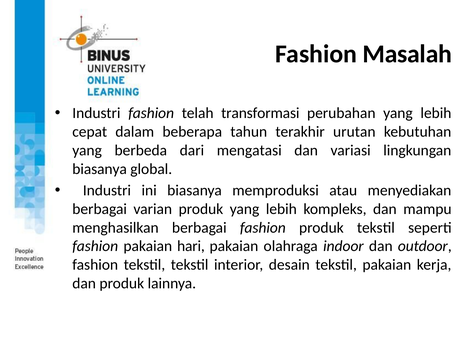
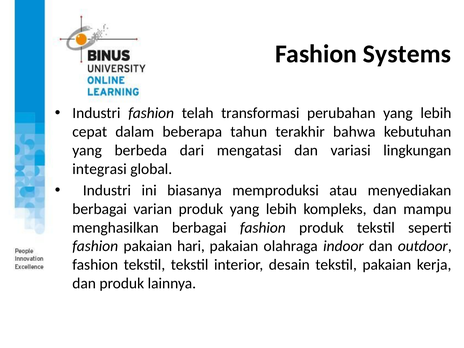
Masalah: Masalah -> Systems (407, 54)
urutan: urutan -> bahwa (354, 132)
biasanya: biasanya -> integrasi (100, 169)
